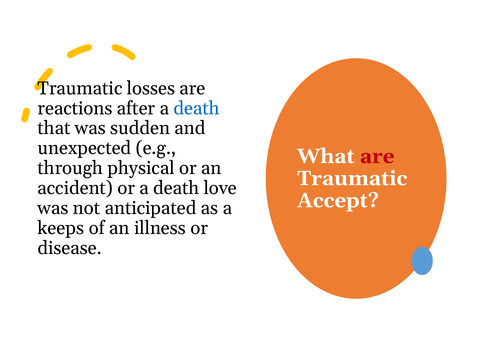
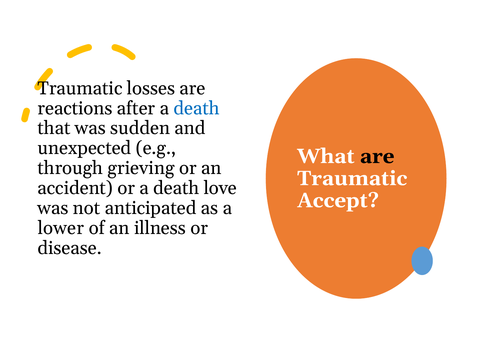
are colour: red -> black (377, 157)
physical: physical -> grieving (141, 168)
keeps: keeps -> lower (61, 228)
